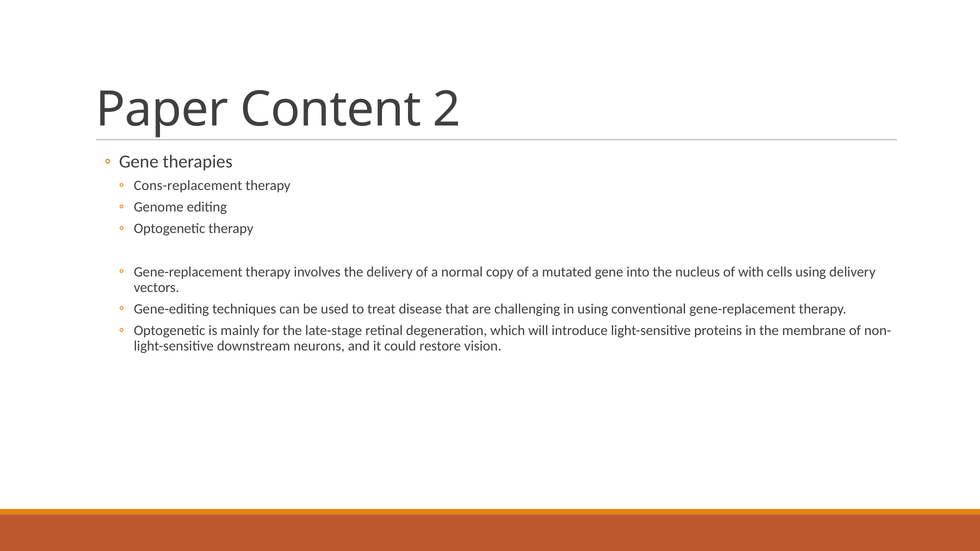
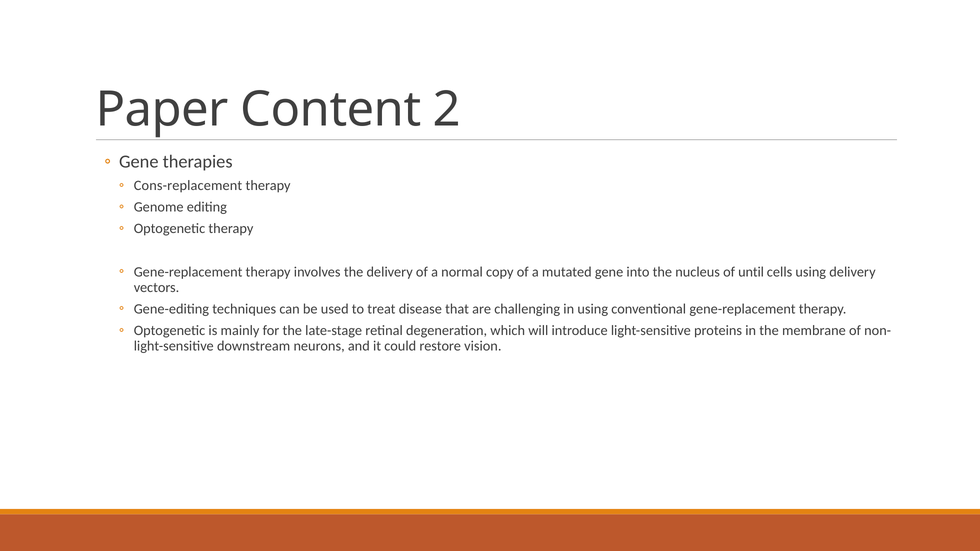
with: with -> until (751, 272)
